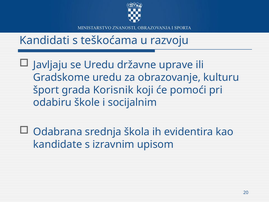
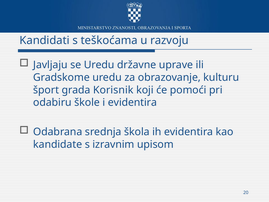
i socijalnim: socijalnim -> evidentira (132, 102)
